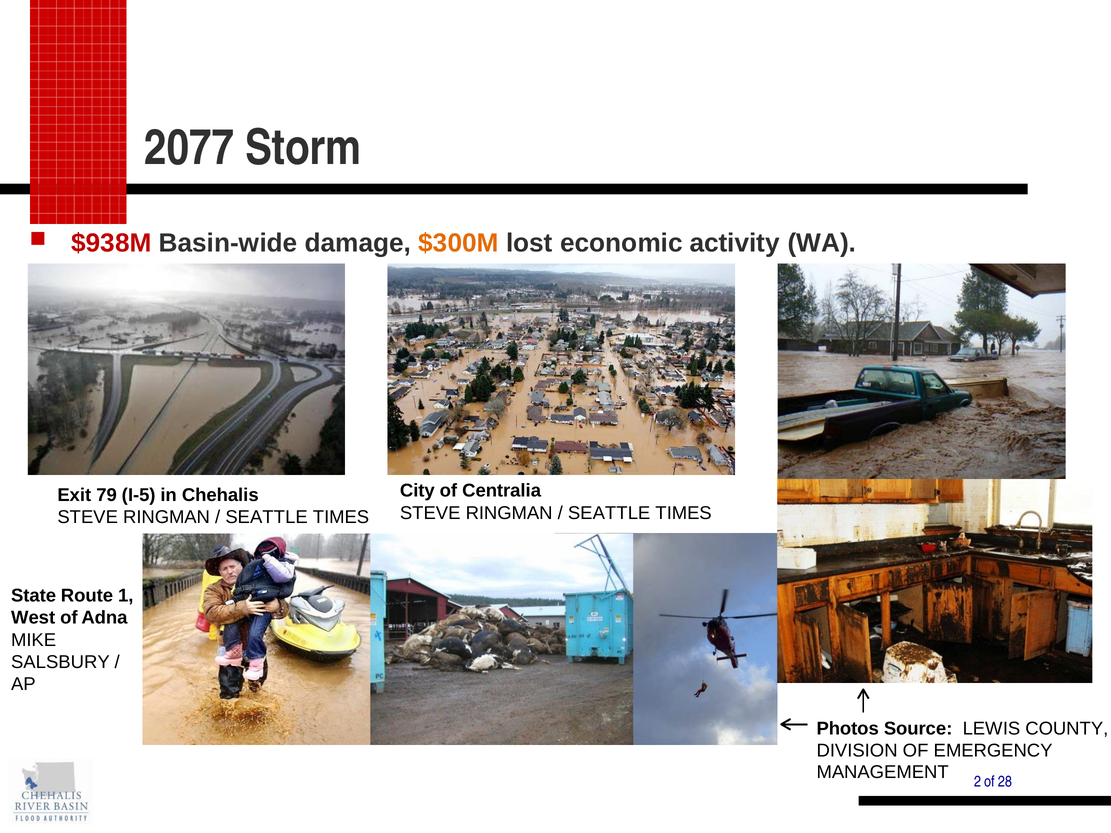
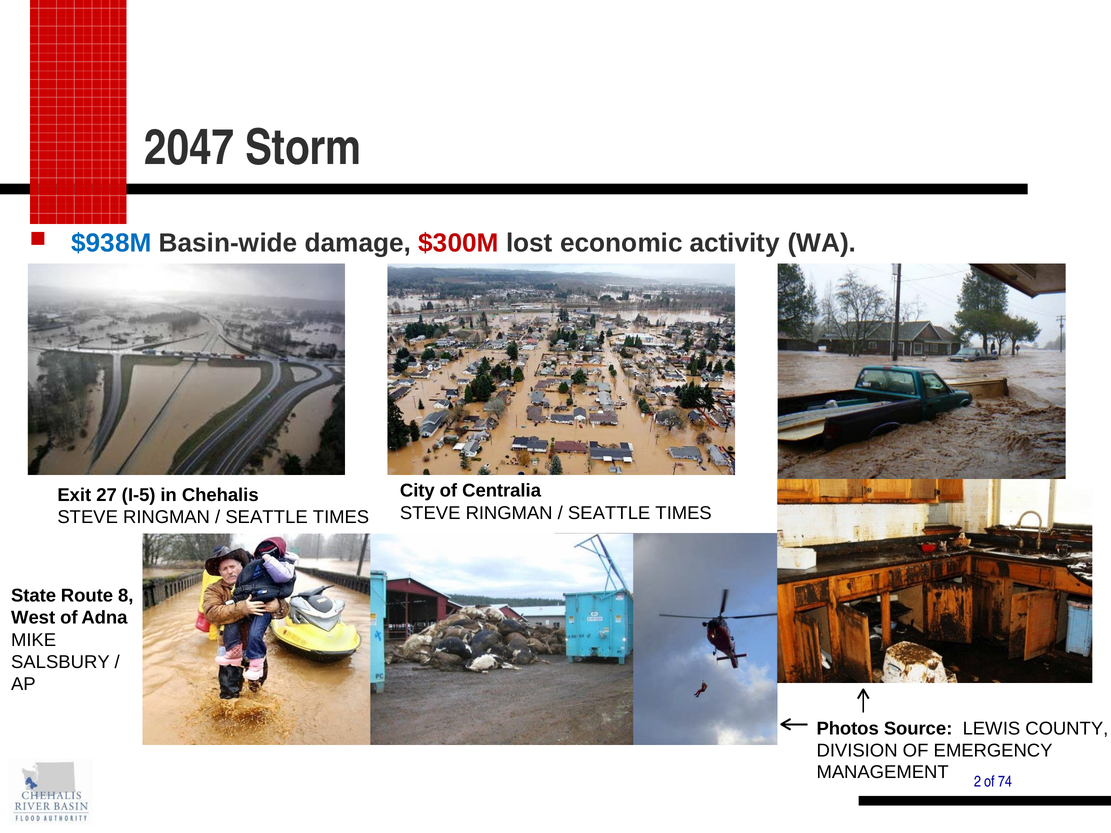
2077: 2077 -> 2047 (189, 148)
$938M colour: red -> blue (111, 243)
$300M colour: orange -> red (459, 243)
79: 79 -> 27 (107, 495)
1: 1 -> 8 (126, 596)
28: 28 -> 74 (1005, 782)
